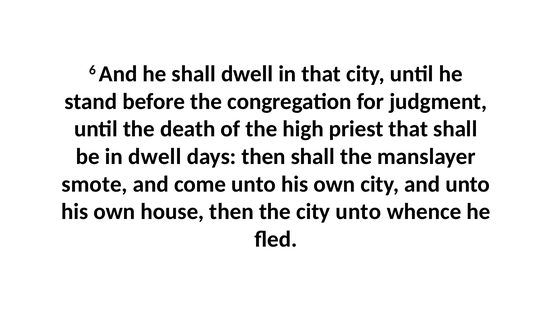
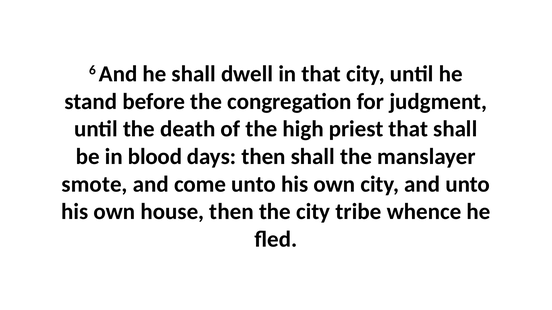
in dwell: dwell -> blood (155, 157)
city unto: unto -> tribe (358, 212)
